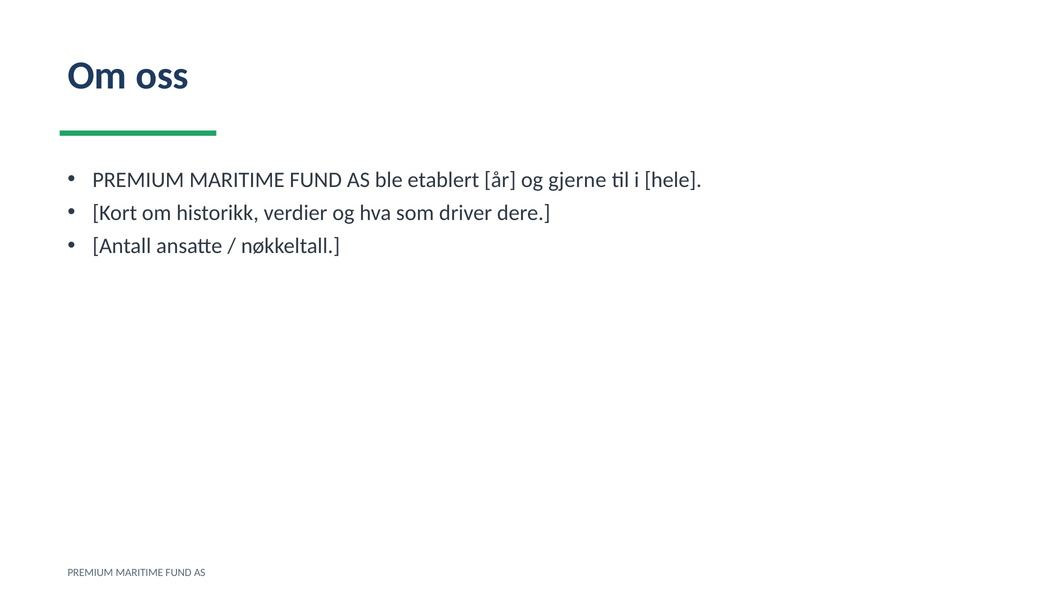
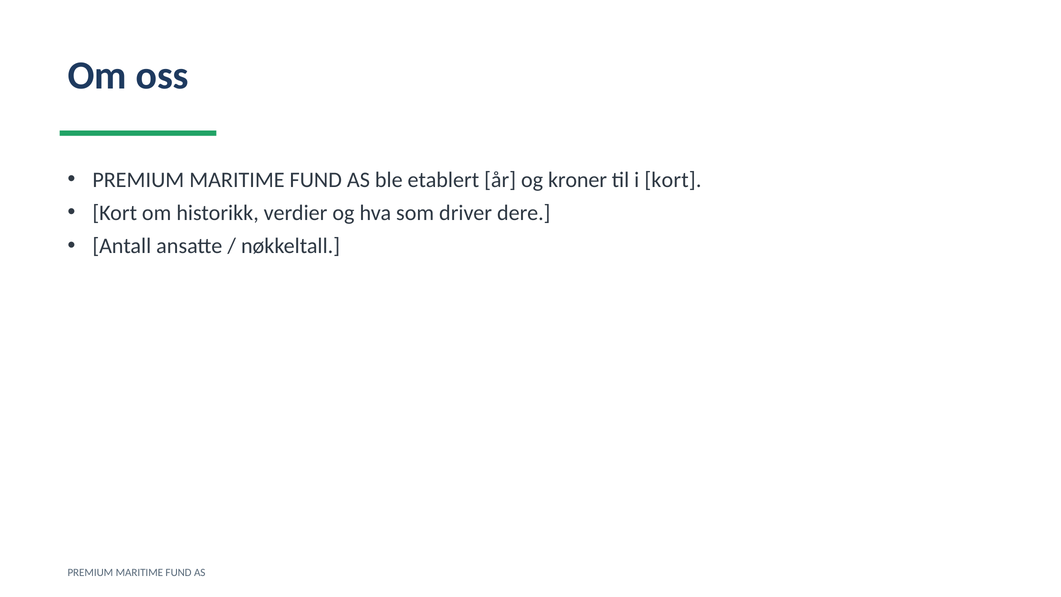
gjerne: gjerne -> kroner (578, 180)
i hele: hele -> kort (673, 180)
